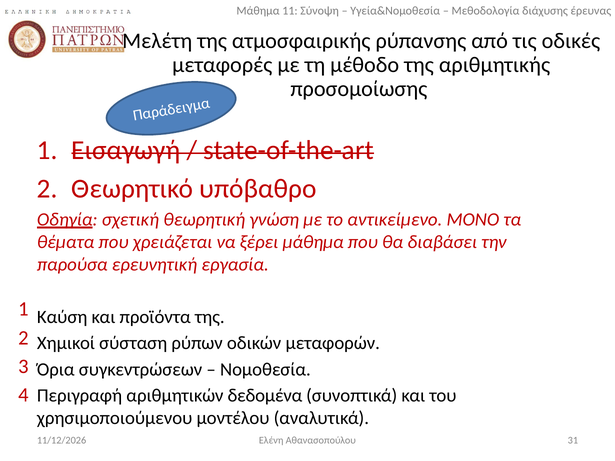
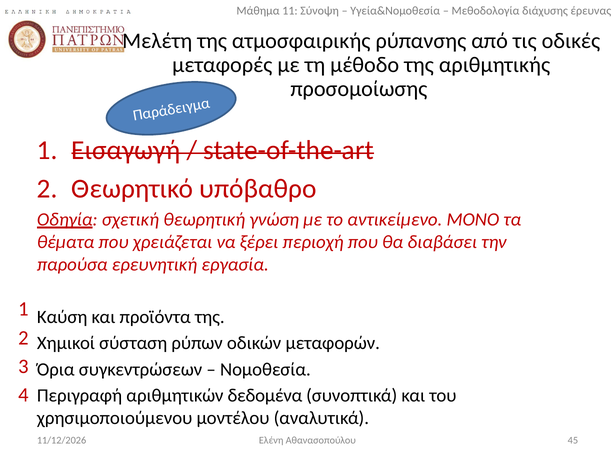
ξέρει μάθημα: μάθημα -> περιοχή (313, 242)
31: 31 -> 45 (573, 440)
